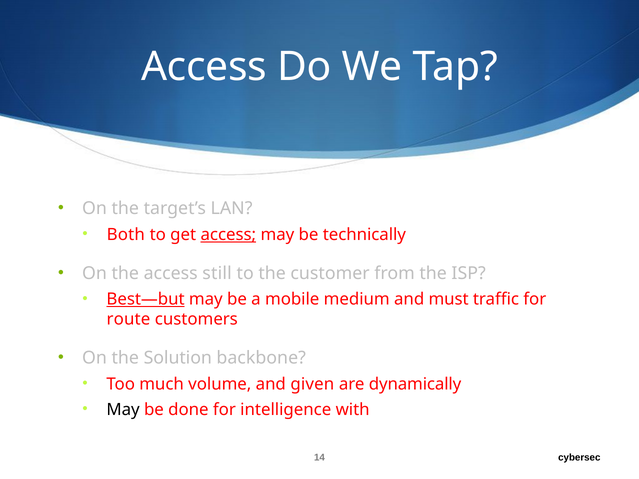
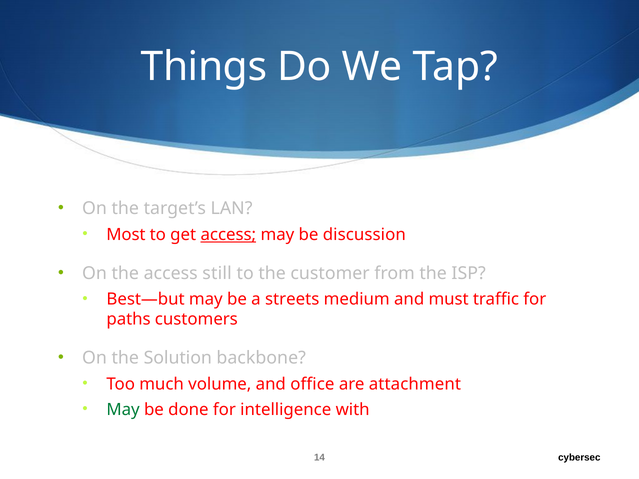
Access: Access -> Things (204, 67)
Both: Both -> Most (126, 235)
technically: technically -> discussion (364, 235)
Best—but underline: present -> none (146, 299)
mobile: mobile -> streets (292, 299)
route: route -> paths (129, 320)
given: given -> office (312, 384)
dynamically: dynamically -> attachment (415, 384)
May colour: black -> green (123, 410)
